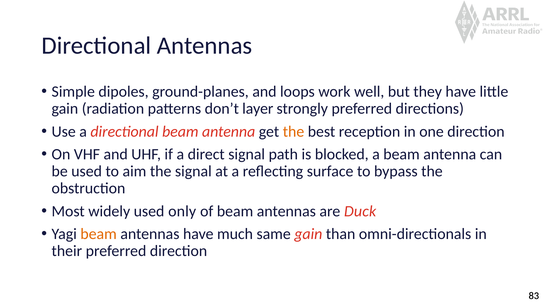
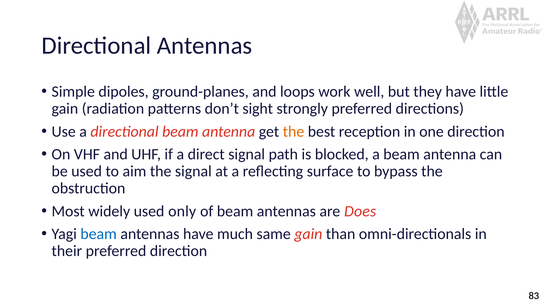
layer: layer -> sight (258, 109)
Duck: Duck -> Does (360, 211)
beam colour: orange -> blue (99, 234)
